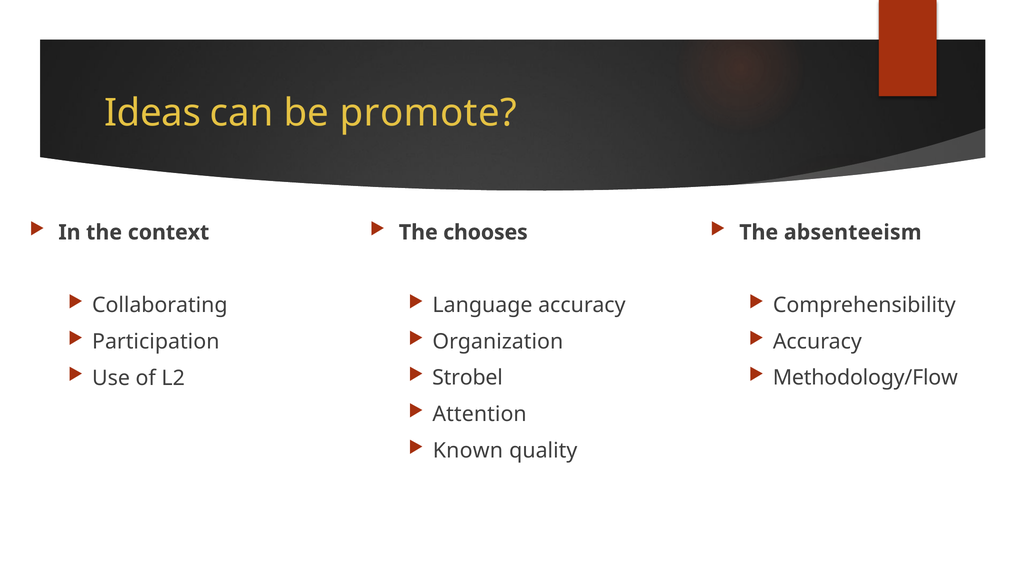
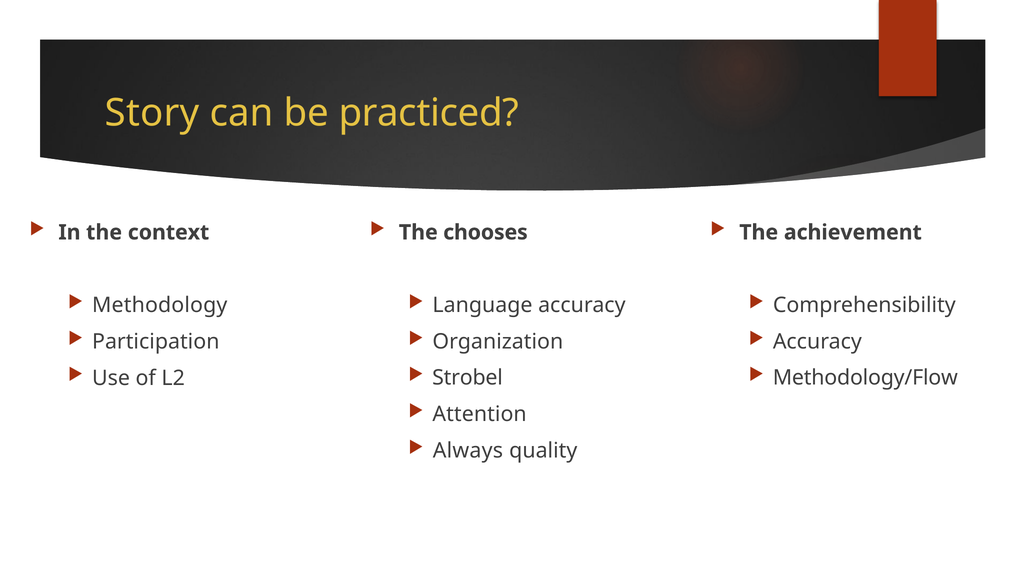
Ideas: Ideas -> Story (152, 113)
promote: promote -> practiced (429, 113)
absenteeism: absenteeism -> achievement (853, 232)
Collaborating: Collaborating -> Methodology (160, 305)
Known: Known -> Always (468, 451)
